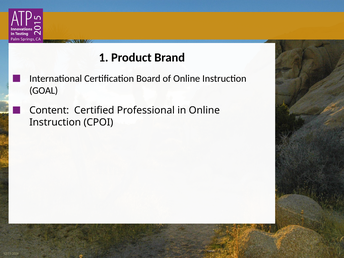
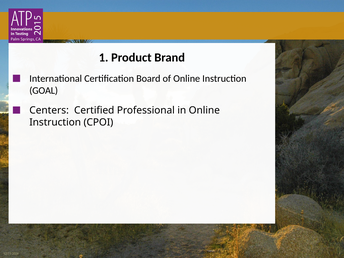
Content: Content -> Centers (49, 110)
